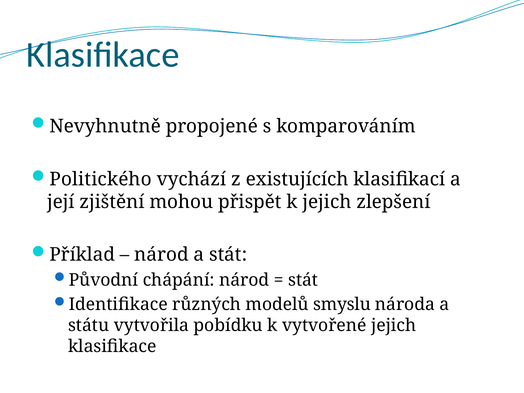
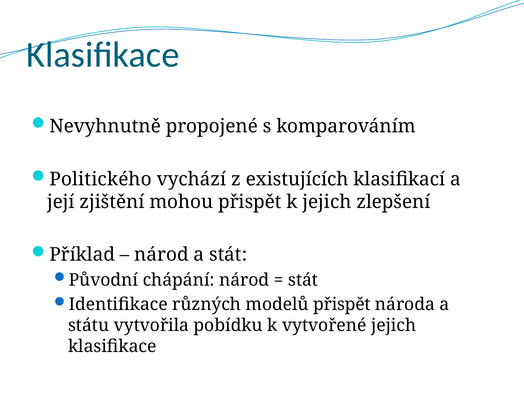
modelů smyslu: smyslu -> přispět (342, 304)
